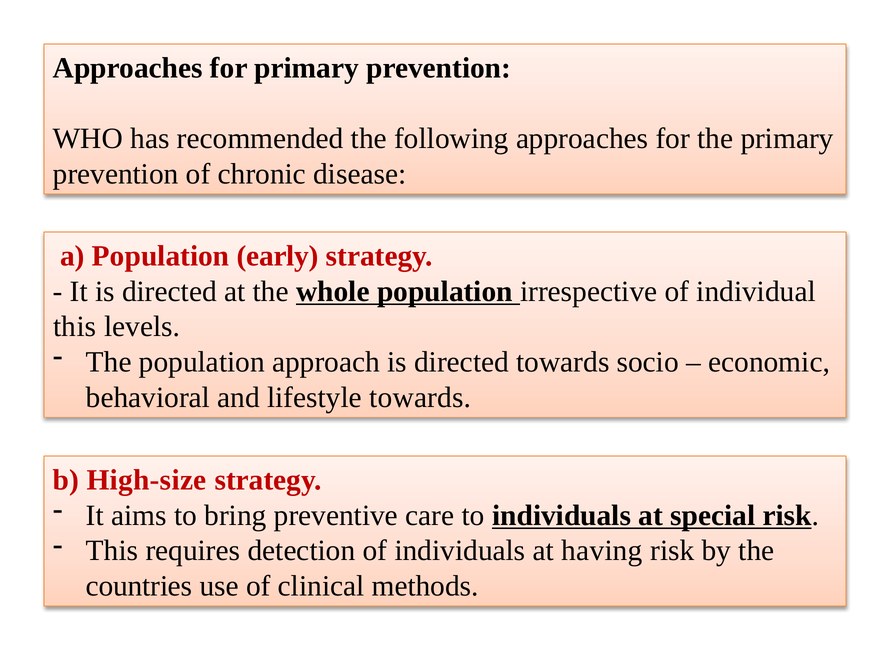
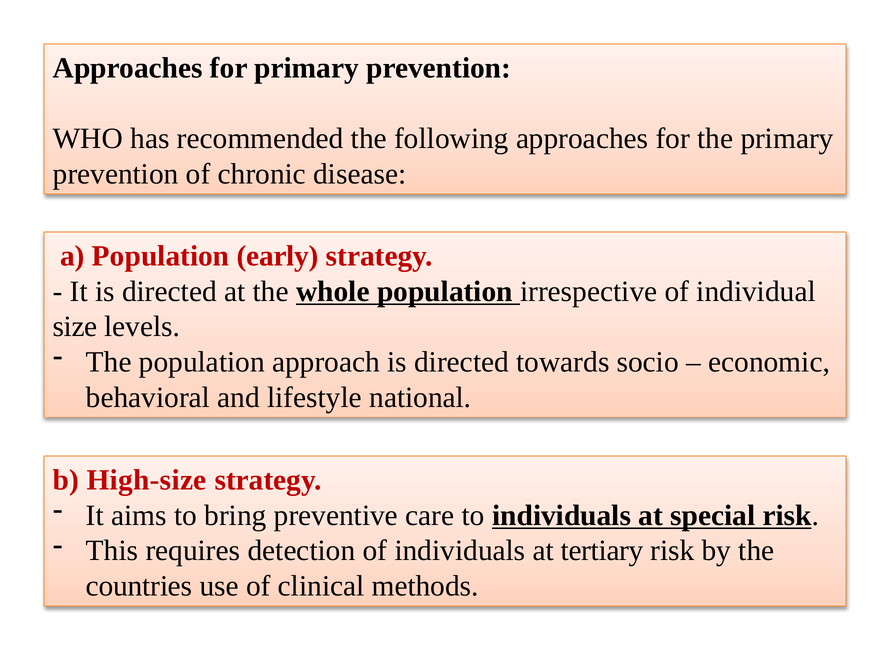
this: this -> size (75, 327)
lifestyle towards: towards -> national (420, 398)
having: having -> tertiary (602, 551)
